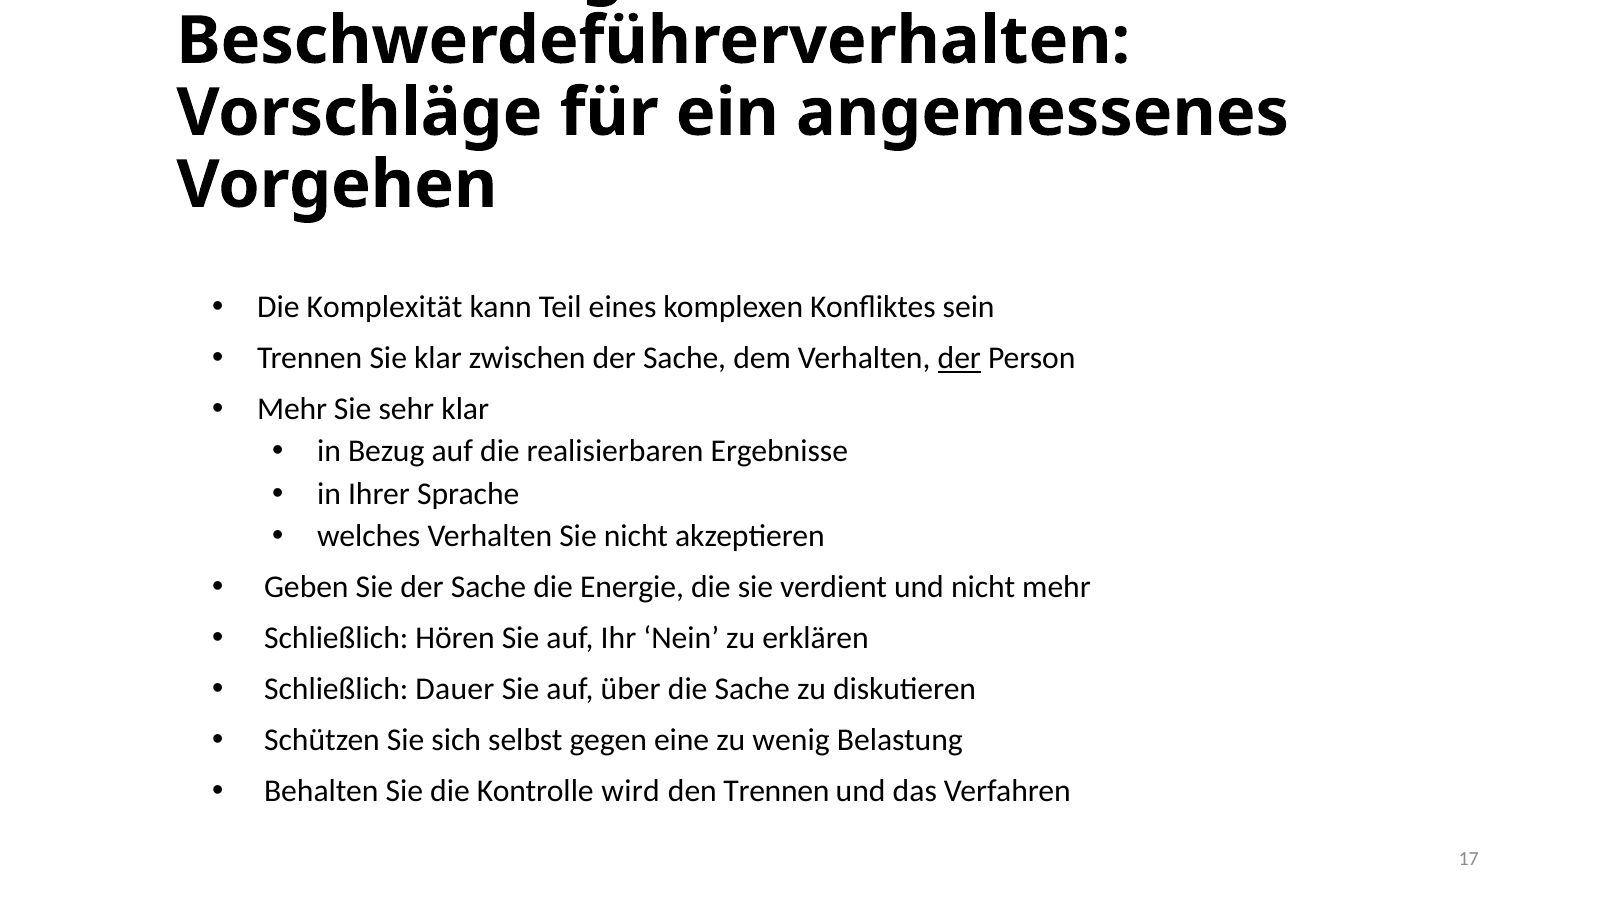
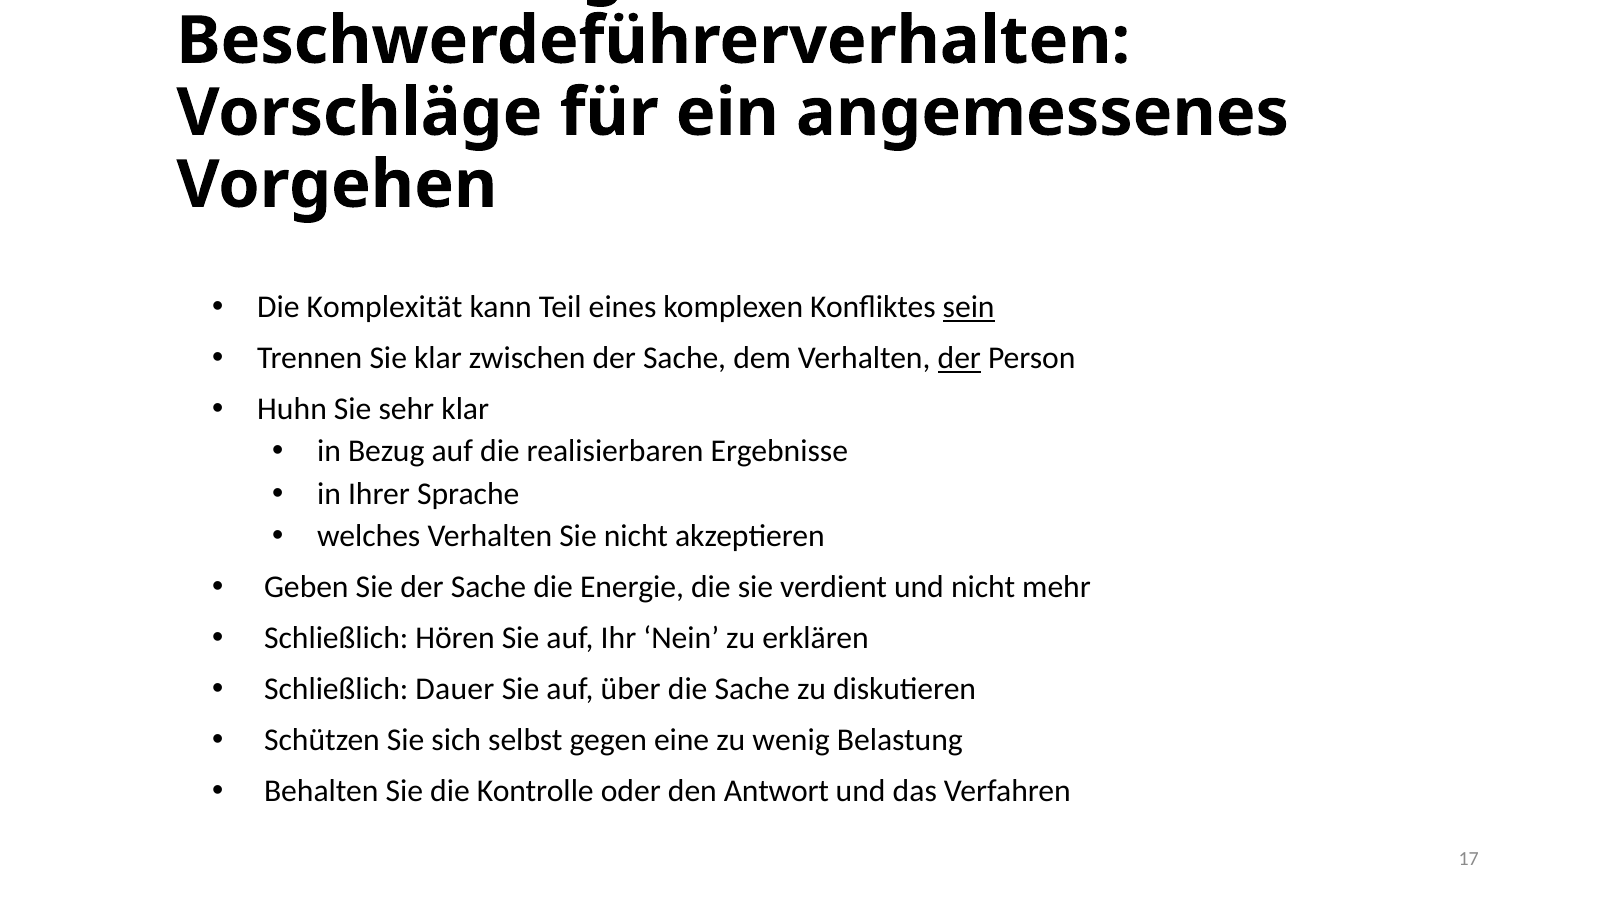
sein underline: none -> present (969, 307)
Mehr: Mehr -> Huhn (292, 409)
wird: wird -> oder (631, 791)
den Trennen: Trennen -> Antwort (776, 791)
